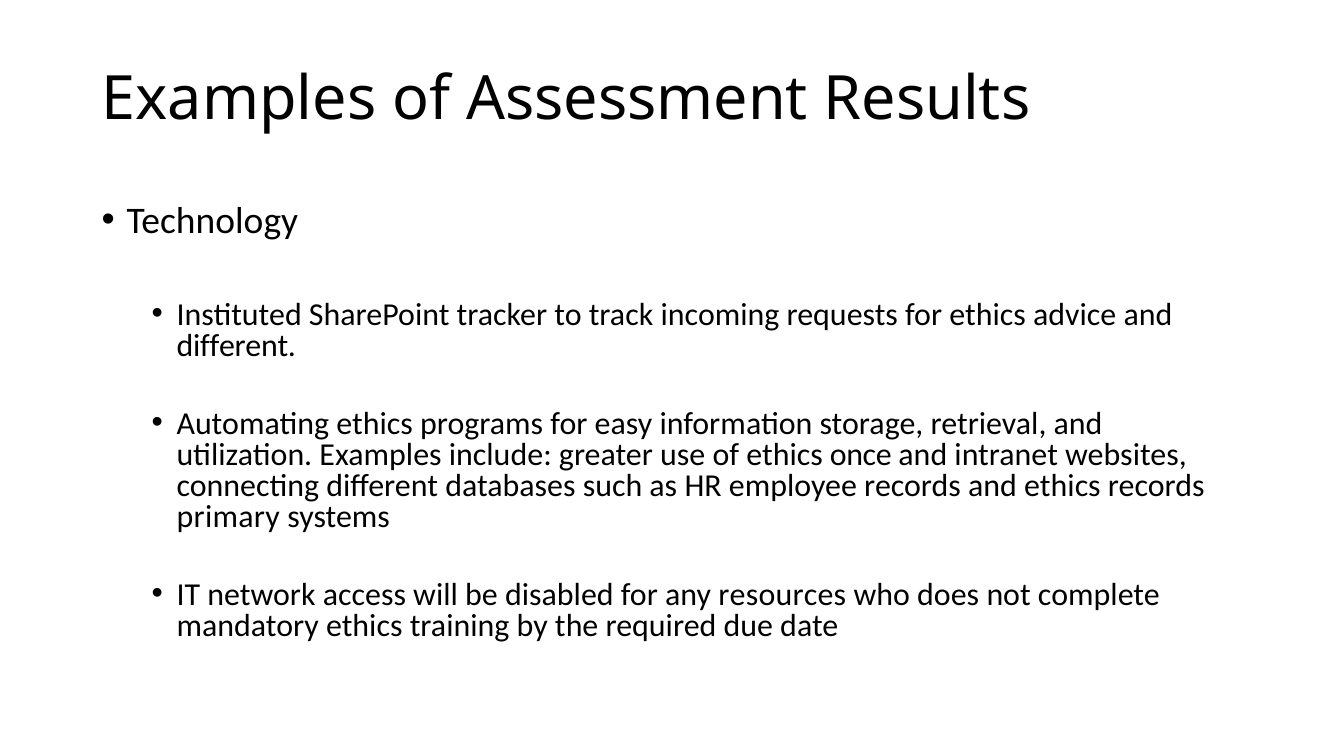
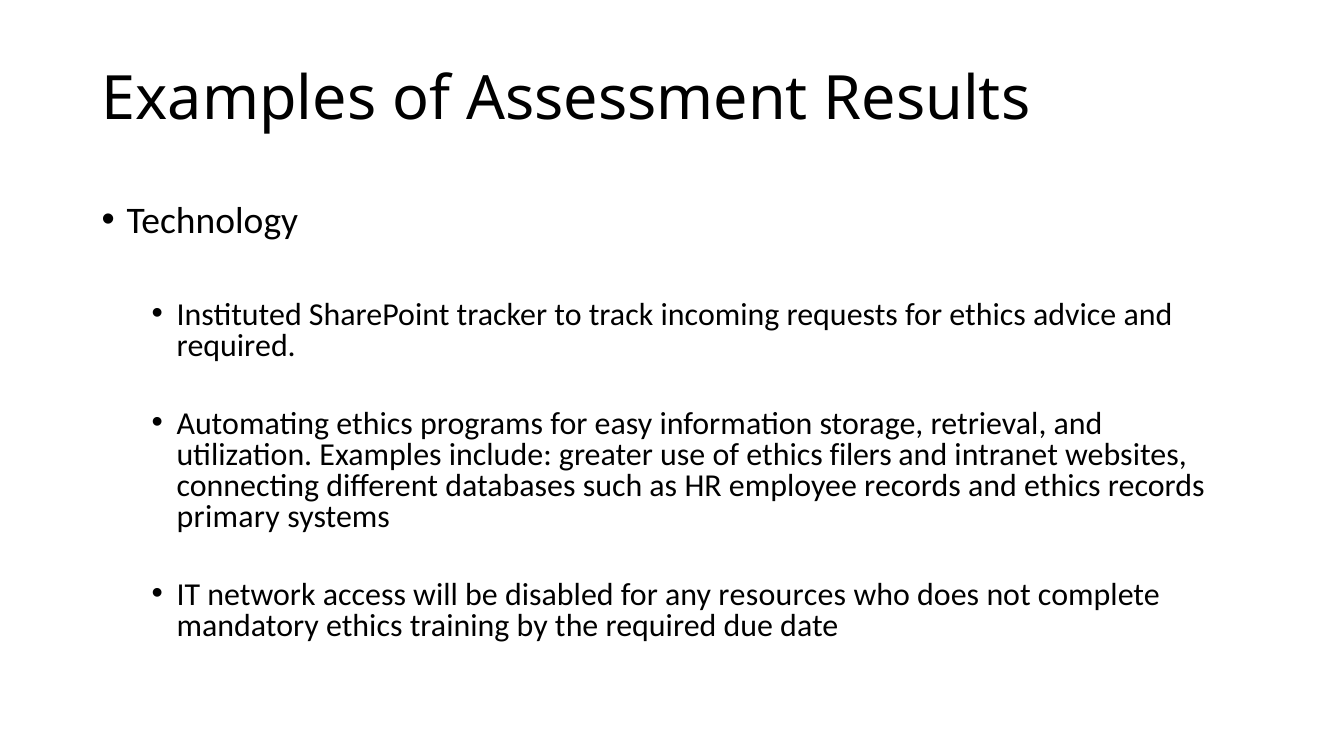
different: different -> required (236, 346)
once: once -> filers (861, 455)
